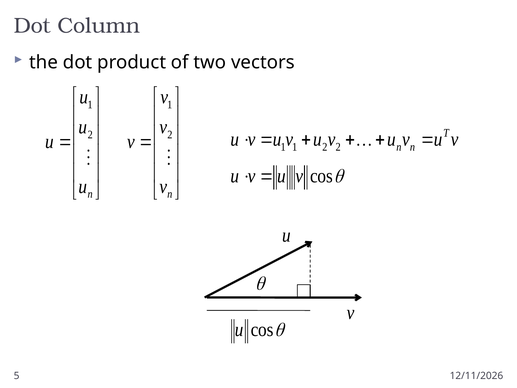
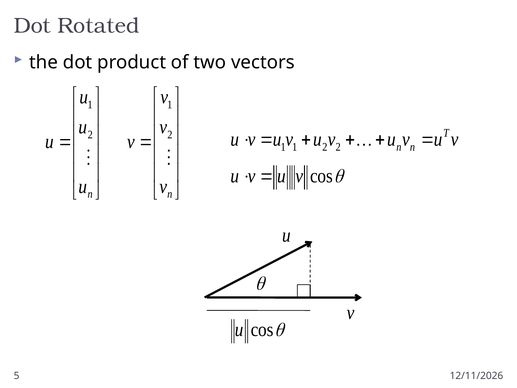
Column: Column -> Rotated (99, 26)
